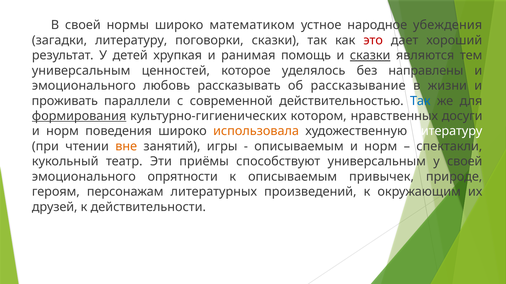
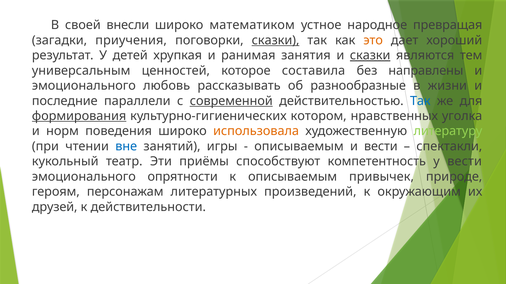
нормы: нормы -> внесли (128, 25)
убеждения: убеждения -> превращая (448, 25)
загадки литературу: литературу -> приучения (131, 40)
сказки underline: none -> present (276, 40)
это colour: red -> orange (373, 40)
помощь: помощь -> занятия (306, 56)
уделялось: уделялось -> составила (314, 71)
рассказывание: рассказывание -> разнообразные (358, 86)
проживать: проживать -> последние (65, 101)
современной underline: none -> present (231, 101)
досуги: досуги -> уголка (462, 116)
литературу colour: white -> light green (448, 131)
вне colour: orange -> blue (126, 147)
норм: норм -> вести (381, 147)
способствуют универсальным: универсальным -> компетентность (377, 162)
у своей: своей -> вести (465, 162)
